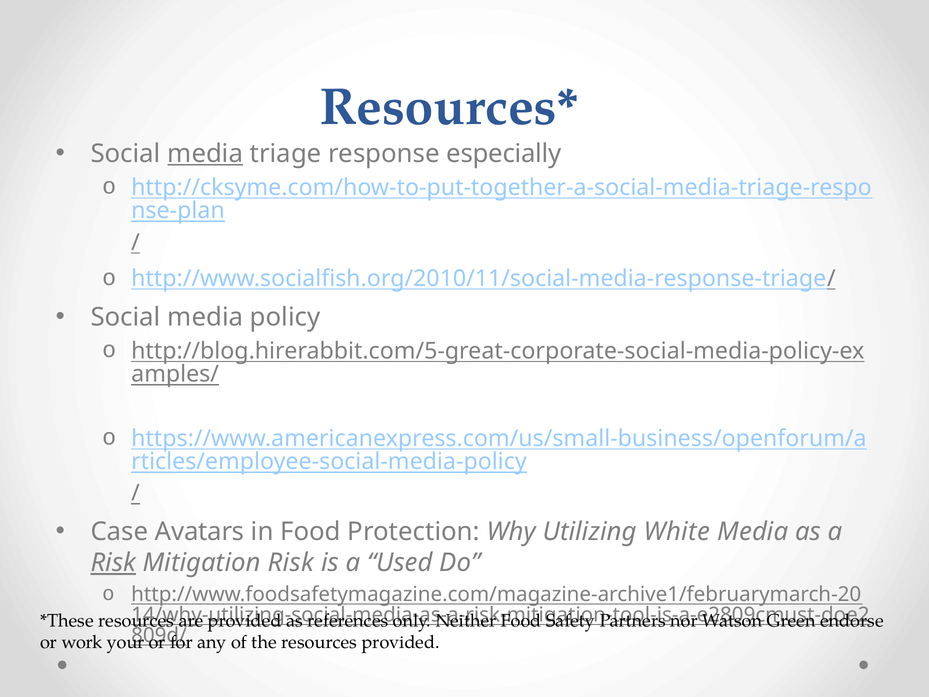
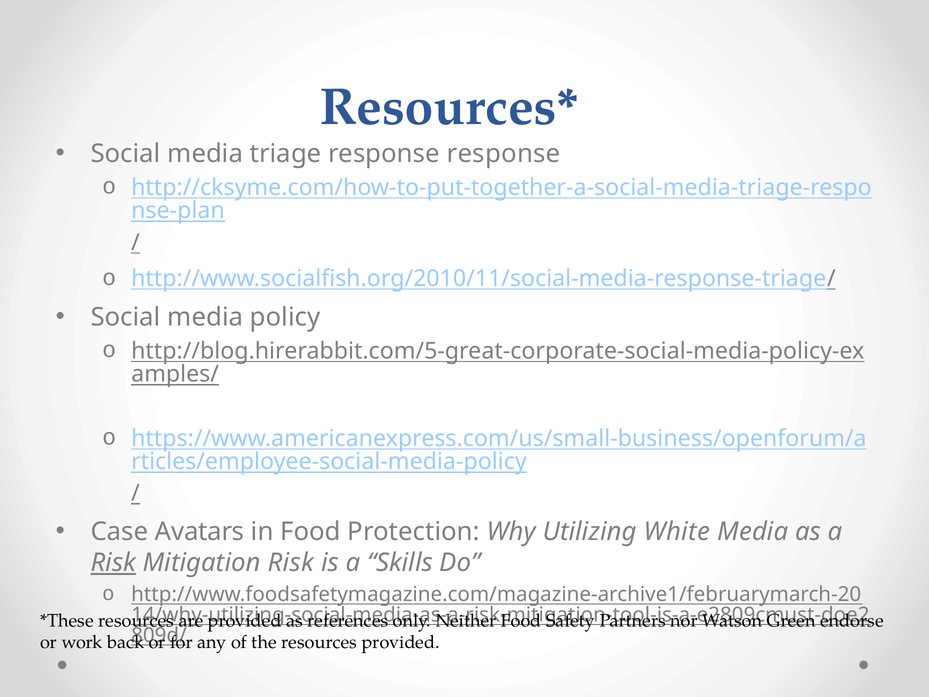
media underline: present -> none (205, 154)
response especially: especially -> response (504, 154)
Used: Used -> Skills (400, 563)
your: your -> back (126, 642)
